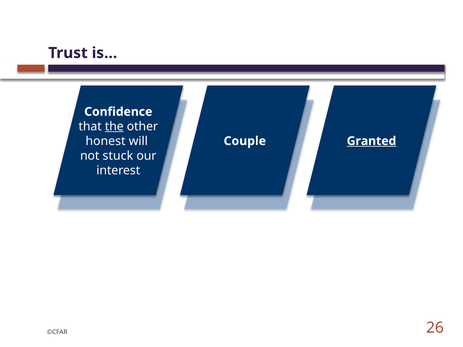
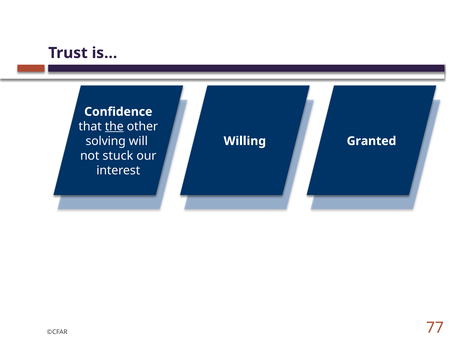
honest: honest -> solving (106, 141)
Couple: Couple -> Willing (245, 141)
Granted underline: present -> none (371, 141)
26: 26 -> 77 (435, 328)
